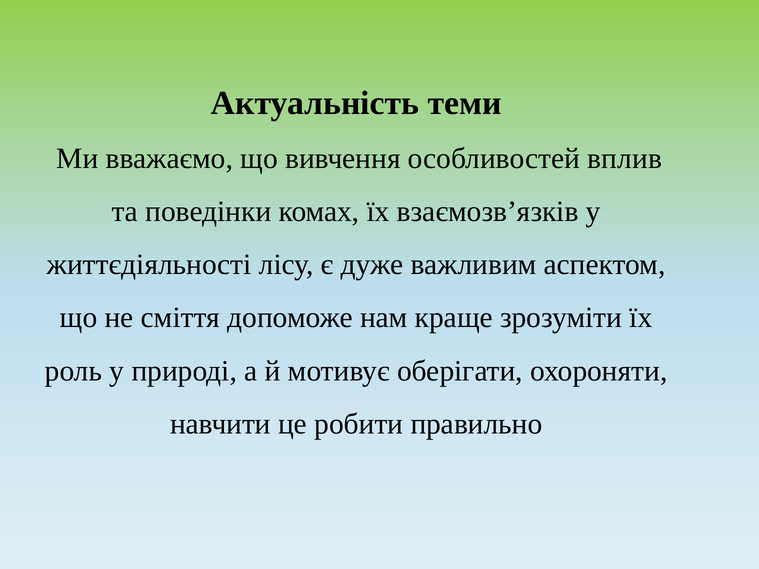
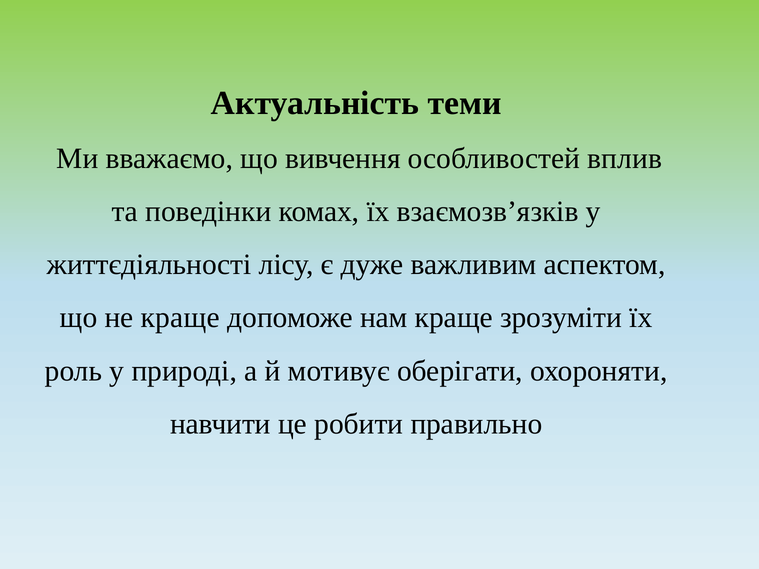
не сміття: сміття -> краще (180, 318)
